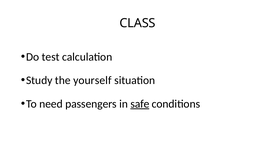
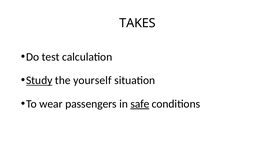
CLASS: CLASS -> TAKES (138, 23)
Study underline: none -> present (39, 80)
need: need -> wear (51, 104)
